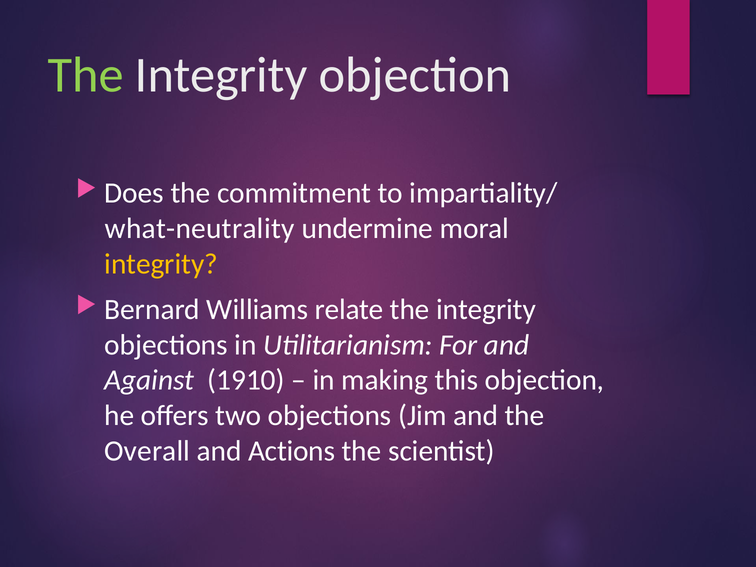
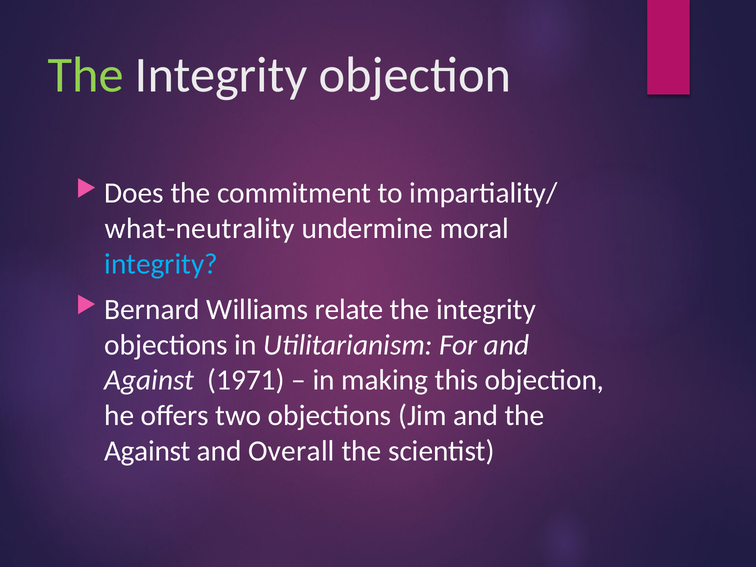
integrity colour: yellow -> light blue (161, 264)
1910: 1910 -> 1971 (246, 380)
Overall: Overall -> Against (147, 451)
Actions: Actions -> Overall (291, 451)
